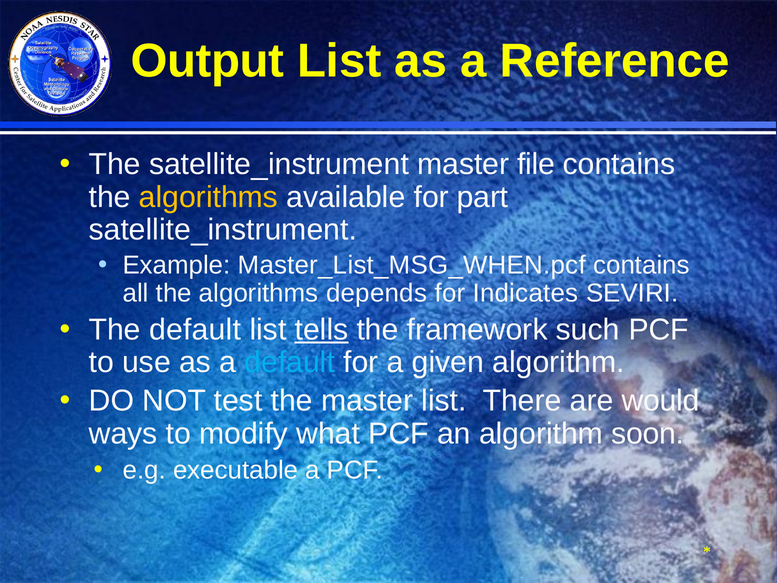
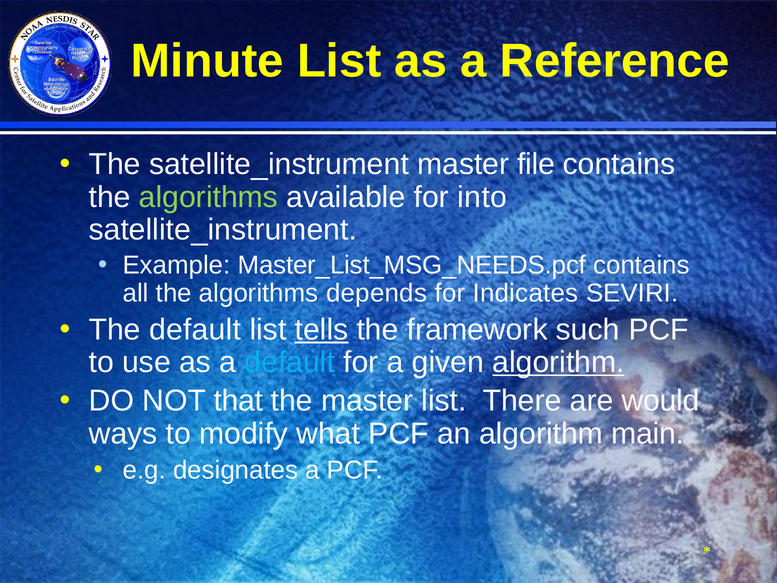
Output: Output -> Minute (207, 61)
algorithms colour: yellow -> light green (209, 197)
part: part -> into (482, 197)
Master_List_MSG_WHEN.pcf: Master_List_MSG_WHEN.pcf -> Master_List_MSG_NEEDS.pcf (412, 265)
algorithm underline: none -> present (559, 362)
test: test -> that (238, 401)
soon: soon -> main (648, 433)
executable: executable -> designates (236, 470)
